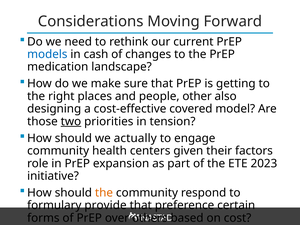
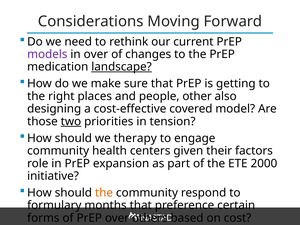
models colour: blue -> purple (47, 54)
in cash: cash -> over (96, 54)
landscape underline: none -> present (122, 67)
actually: actually -> therapy (135, 138)
2023: 2023 -> 2000 (264, 163)
provide: provide -> months (106, 205)
